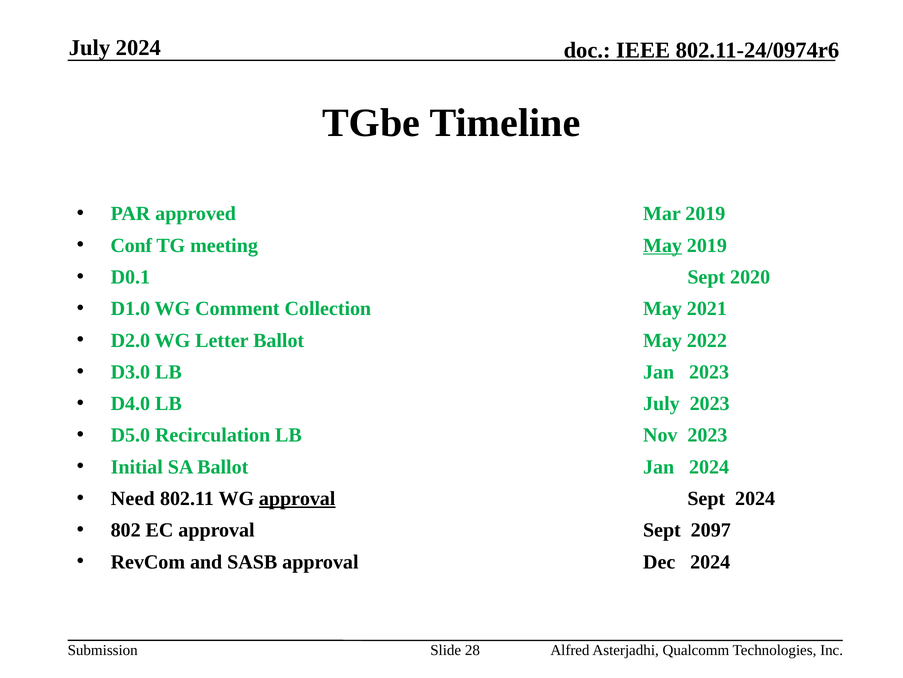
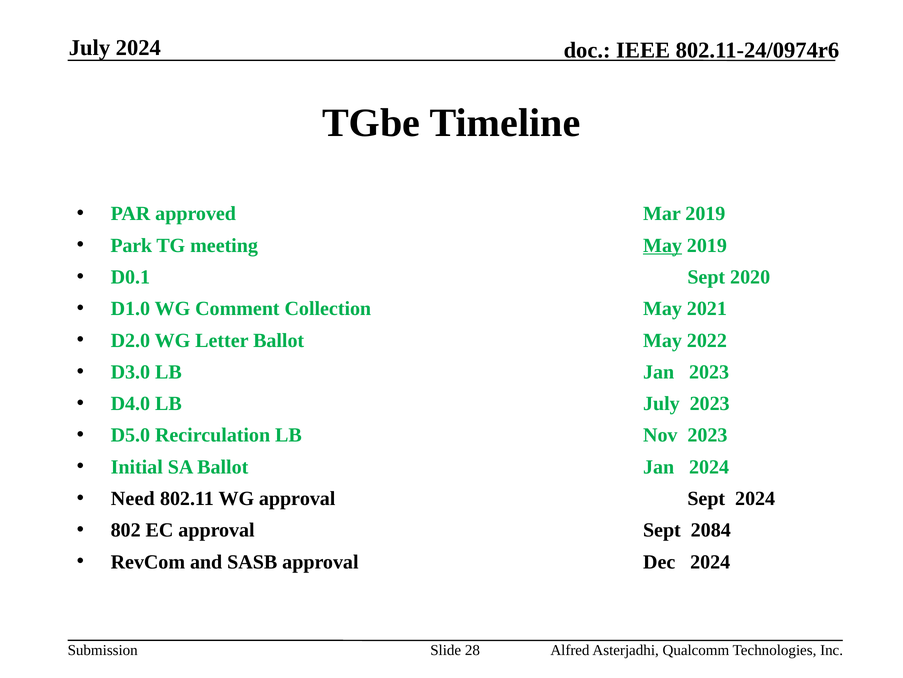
Conf: Conf -> Park (131, 245)
approval underline: present -> none (297, 498)
2097: 2097 -> 2084 (711, 530)
